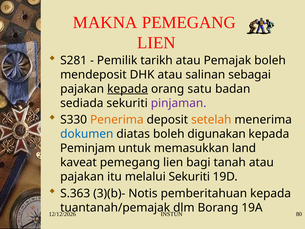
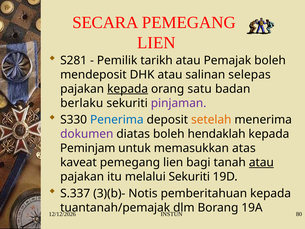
MAKNA: MAKNA -> SECARA (105, 23)
sebagai: sebagai -> selepas (250, 75)
sediada: sediada -> berlaku (82, 103)
Penerima colour: orange -> blue (117, 120)
dokumen colour: blue -> purple (87, 134)
digunakan: digunakan -> hendaklah (217, 134)
land: land -> atas (244, 148)
atau underline: none -> present (261, 162)
S.363: S.363 -> S.337 (75, 193)
